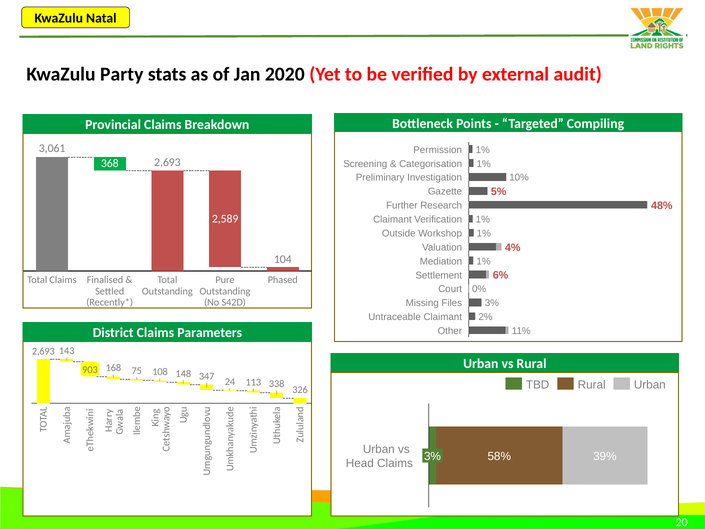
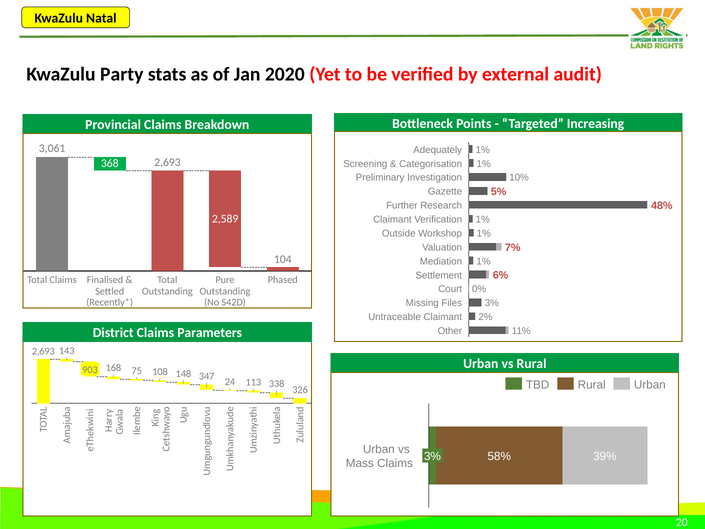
Compiling: Compiling -> Increasing (596, 124)
Permission: Permission -> Adequately (438, 150)
4%: 4% -> 7% (513, 247)
Head: Head -> Mass (360, 463)
